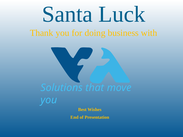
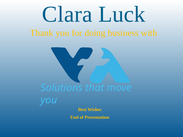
Santa: Santa -> Clara (67, 14)
